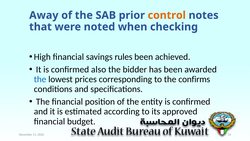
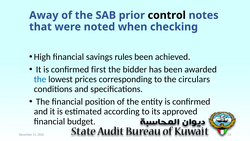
control colour: orange -> black (167, 15)
also: also -> first (99, 69)
confirms: confirms -> circulars (194, 79)
